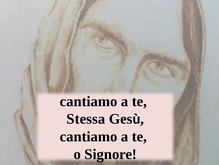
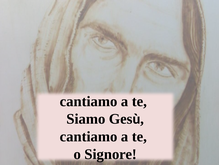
Stessa: Stessa -> Siamo (86, 118)
